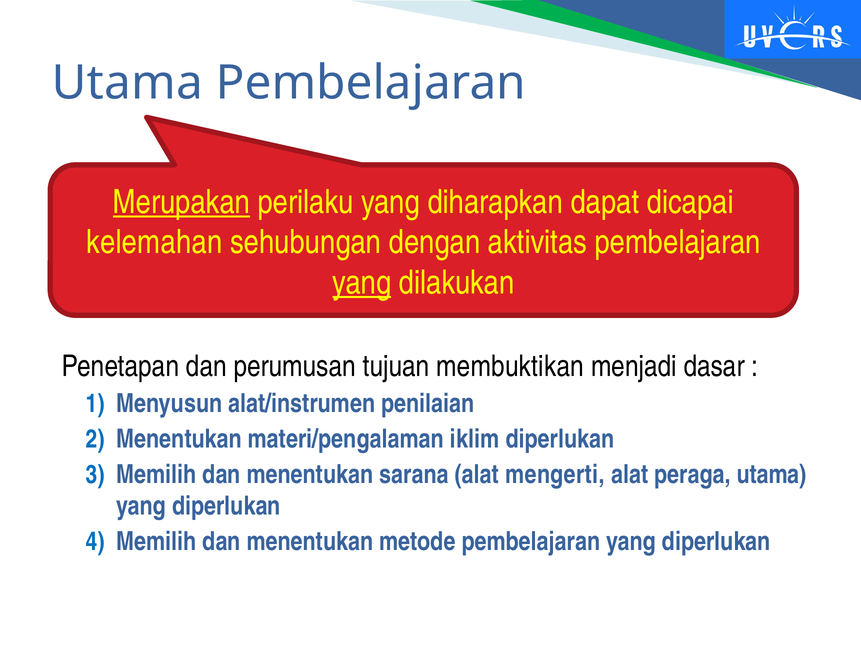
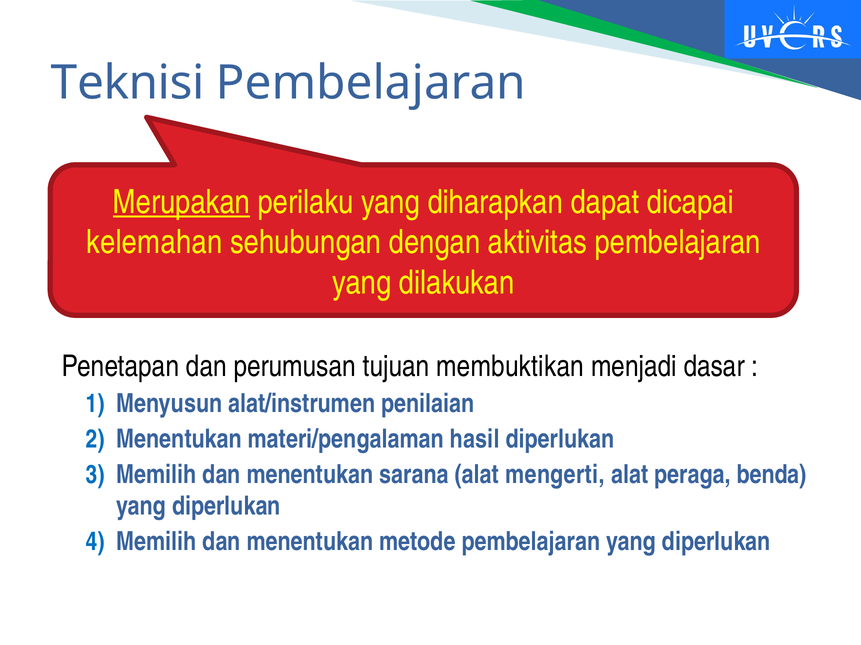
Utama: Utama -> Teknisi (128, 83)
yang underline: present -> none (362, 283)
iklim: iklim -> hasil (475, 440)
peraga utama: utama -> benda (772, 475)
